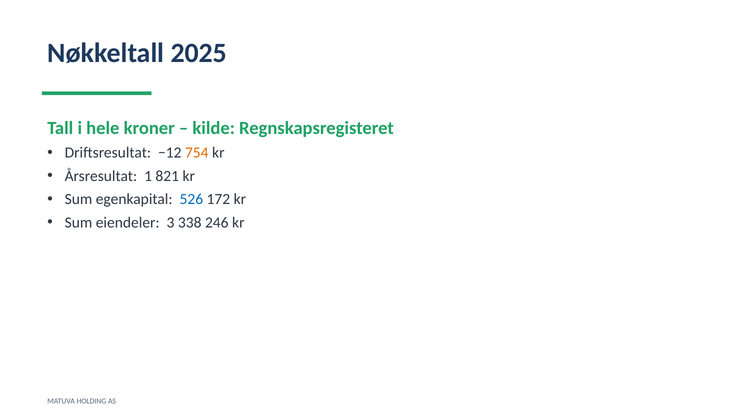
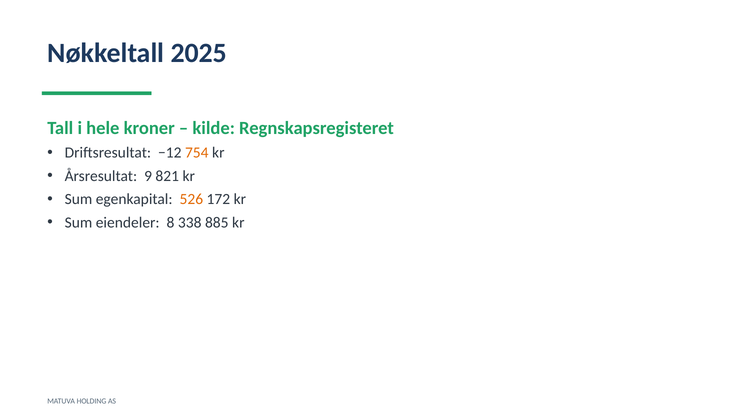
1: 1 -> 9 (148, 176)
526 colour: blue -> orange (191, 199)
3: 3 -> 8 (171, 222)
246: 246 -> 885 (217, 222)
